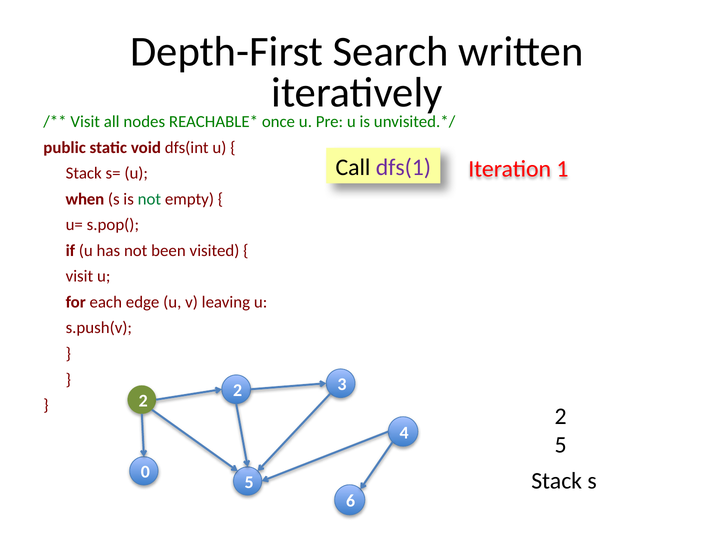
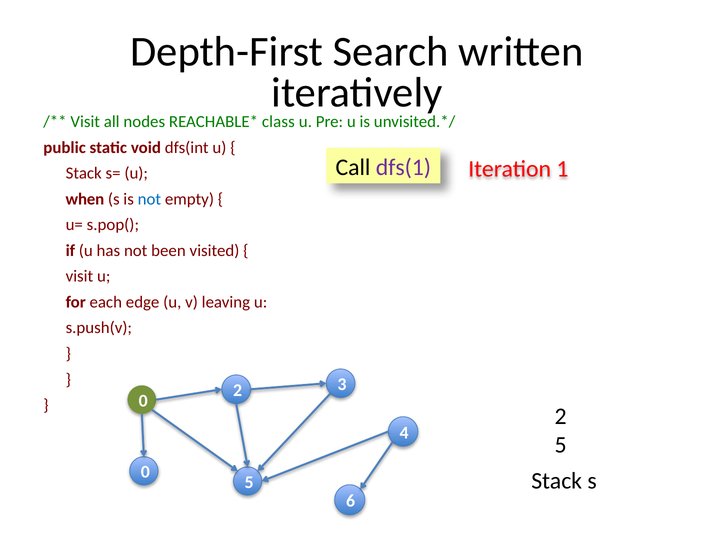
once: once -> class (278, 122)
not colour: green -> blue (149, 199)
2: 2 -> 0 (143, 401)
